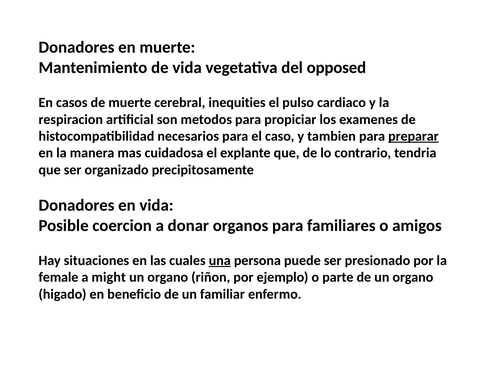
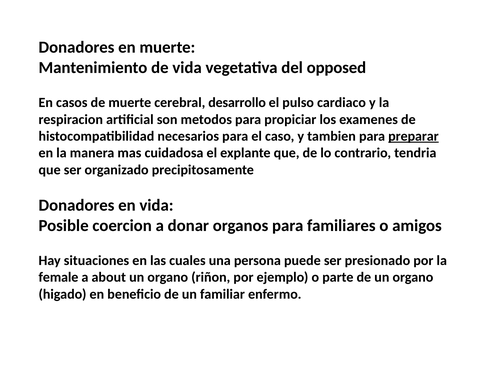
inequities: inequities -> desarrollo (237, 103)
una underline: present -> none (220, 261)
might: might -> about (109, 277)
